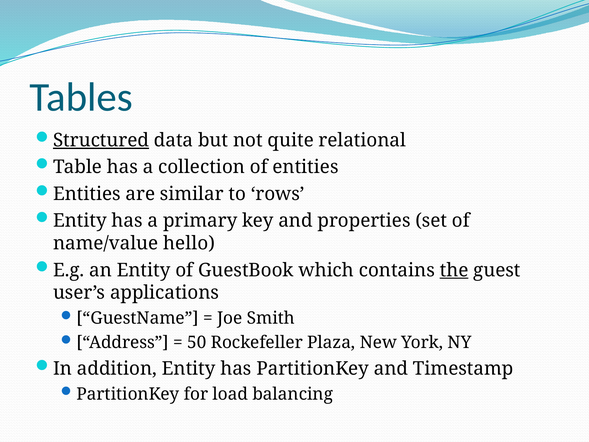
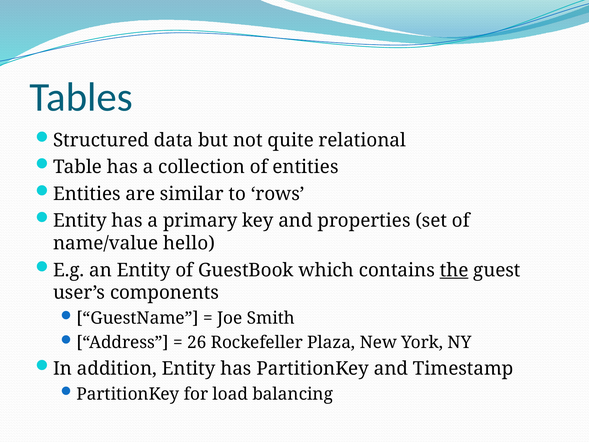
Structured underline: present -> none (101, 140)
applications: applications -> components (164, 293)
50: 50 -> 26 (197, 342)
